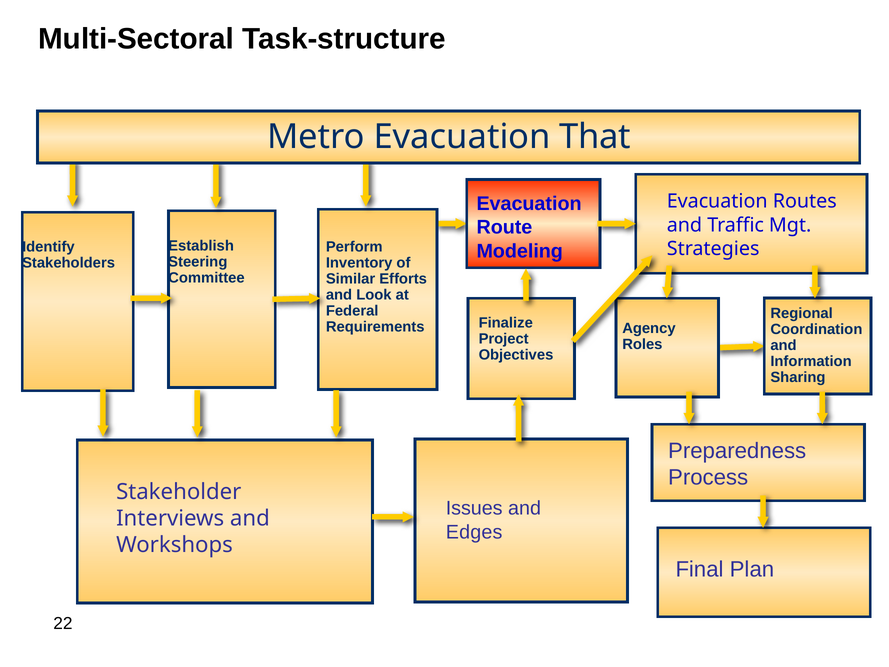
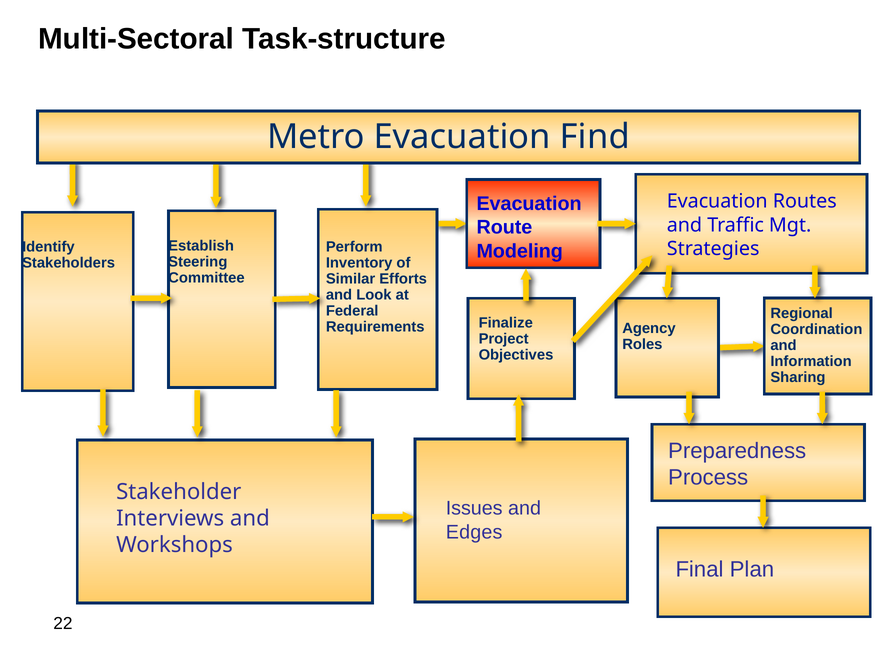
That: That -> Find (595, 137)
